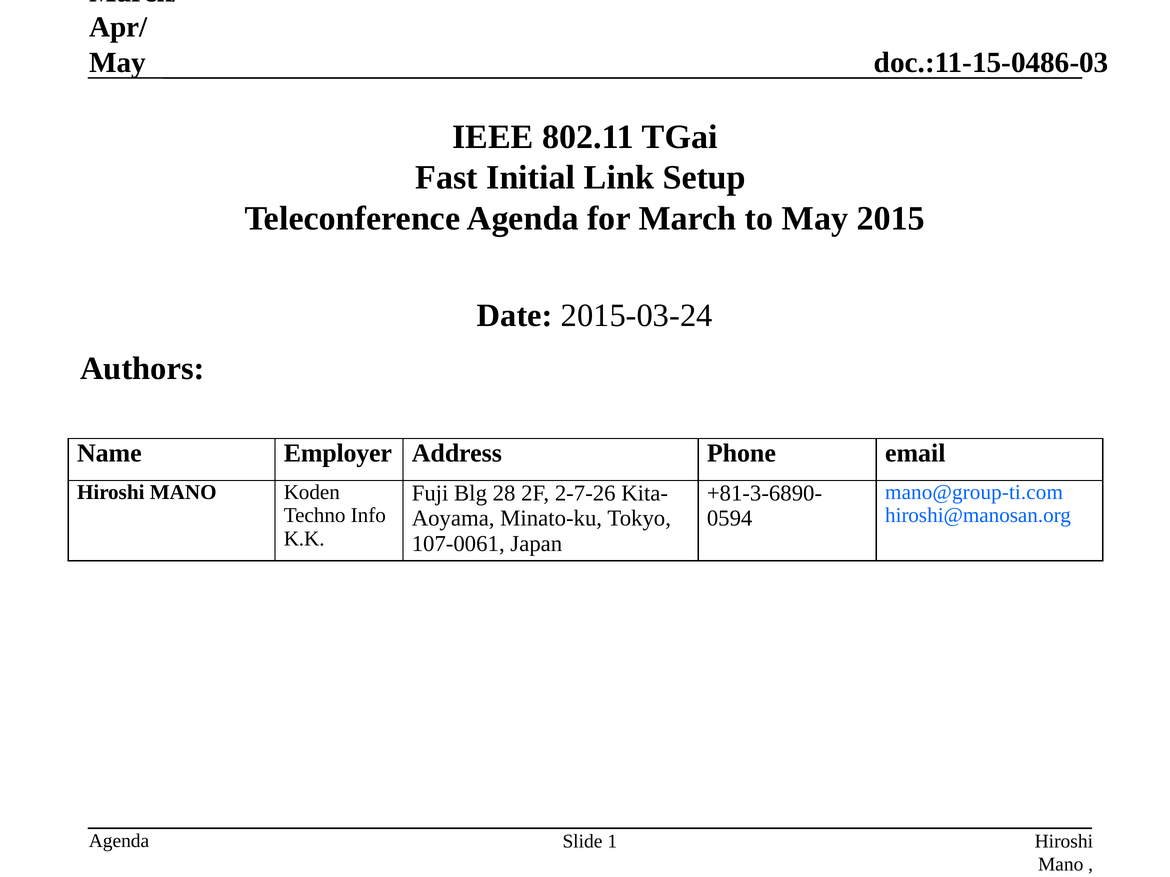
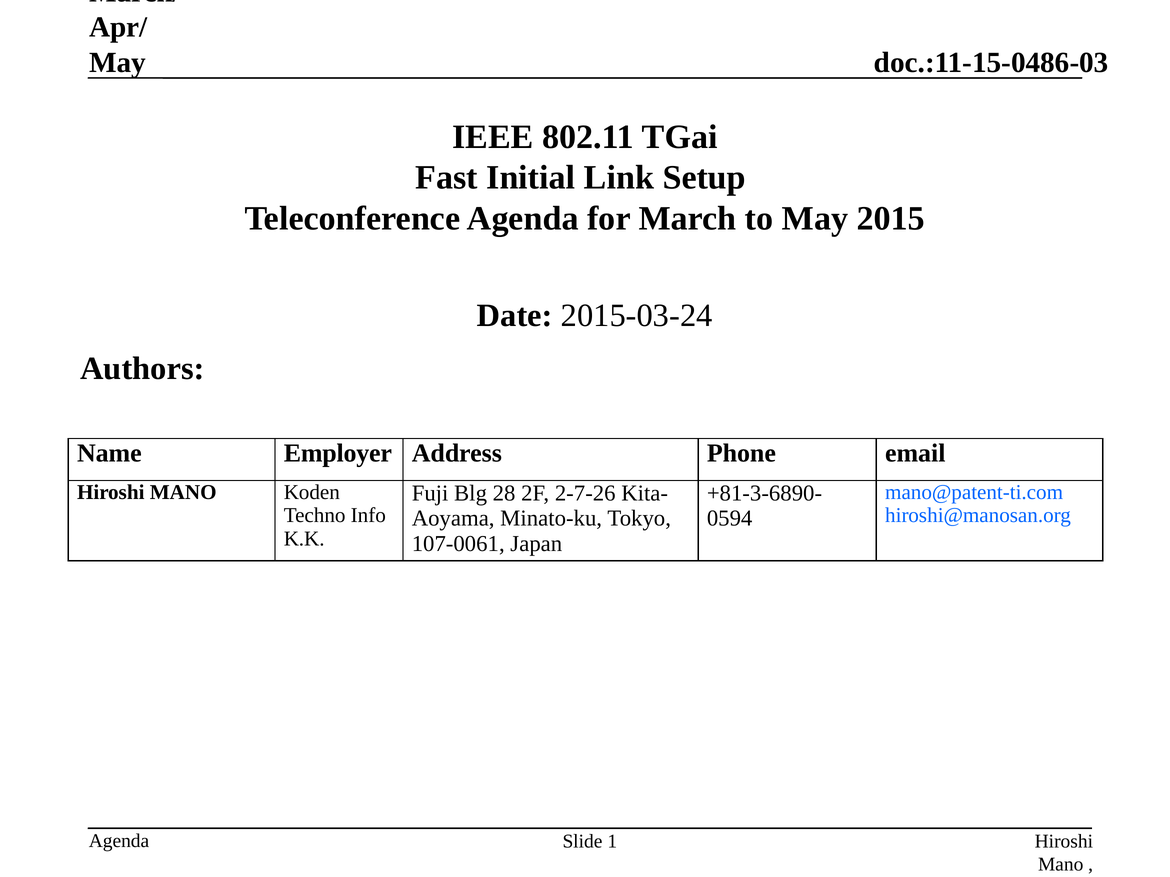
mano@group-ti.com: mano@group-ti.com -> mano@patent-ti.com (974, 492)
